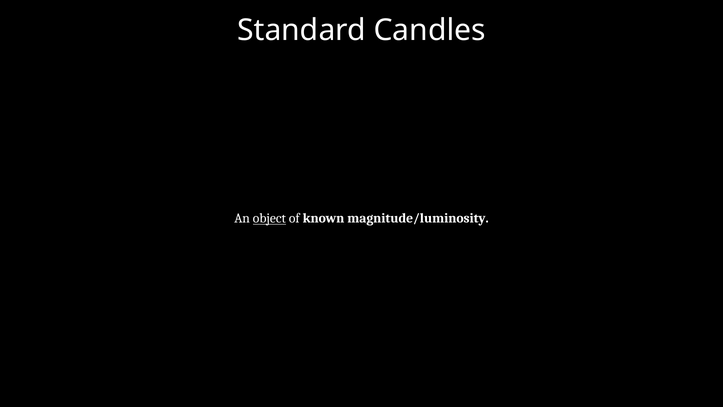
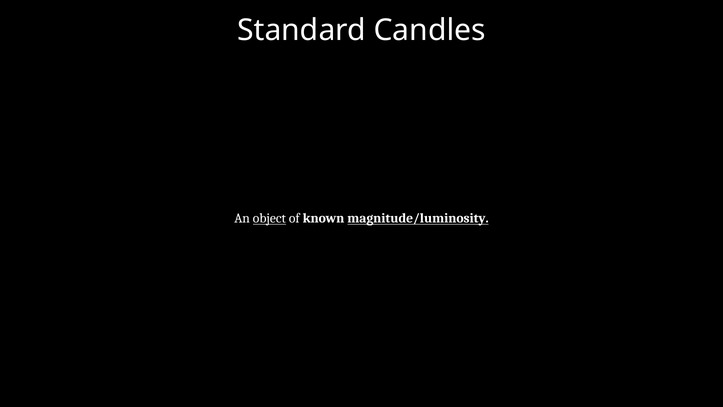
magnitude/luminosity underline: none -> present (418, 218)
